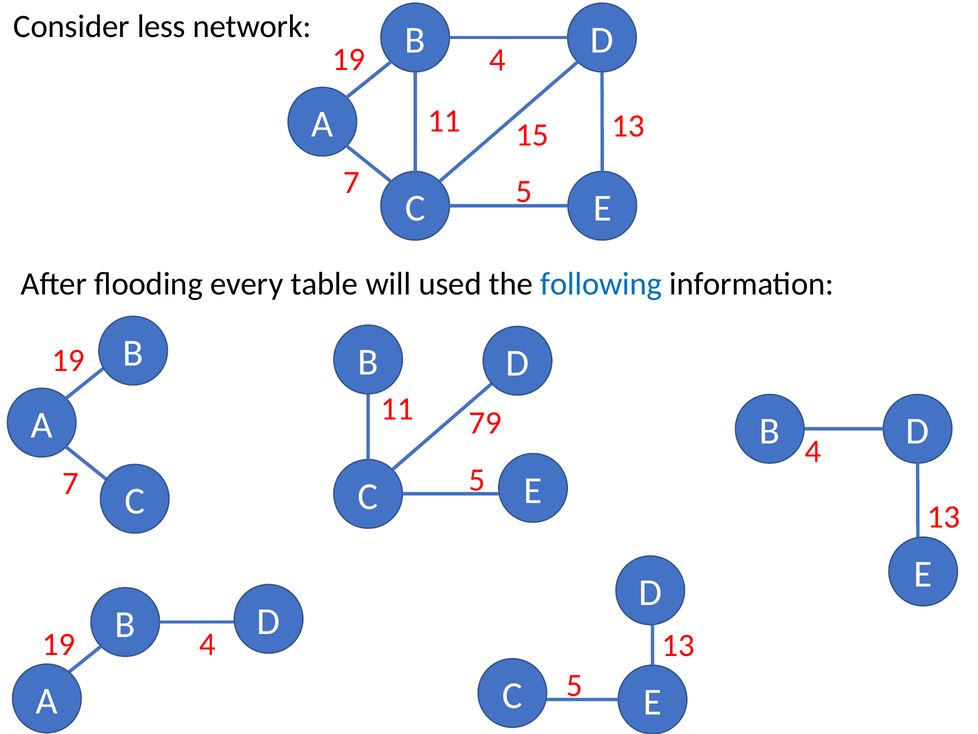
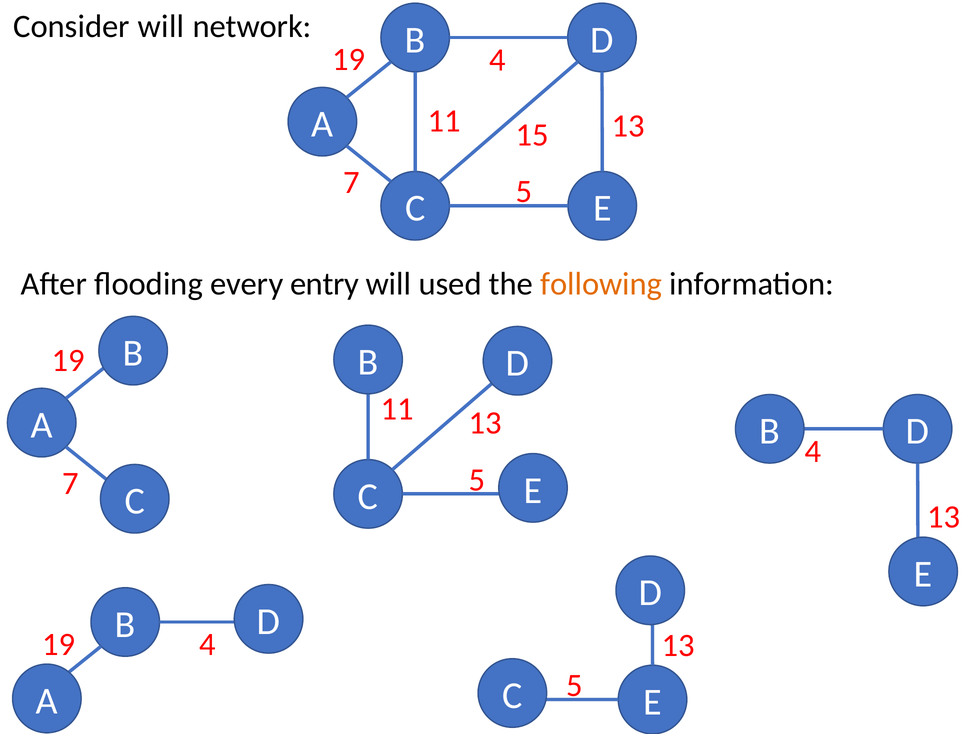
Consider less: less -> will (161, 26)
table: table -> entry (325, 284)
following colour: blue -> orange (601, 284)
11 79: 79 -> 13 (485, 423)
